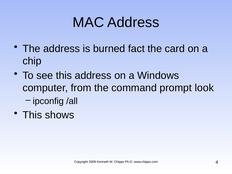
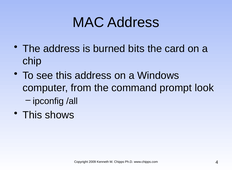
fact: fact -> bits (136, 49)
